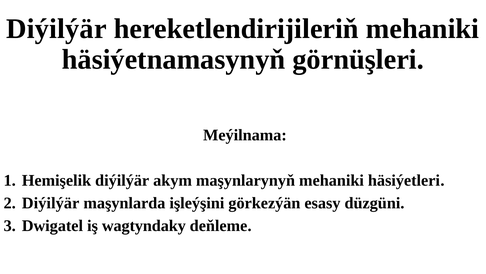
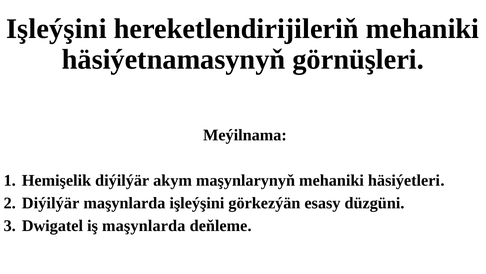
Diýilýär: Diýilýär -> Işleýşini (56, 29)
iş wagtyndaky: wagtyndaky -> maşynlarda (144, 225)
